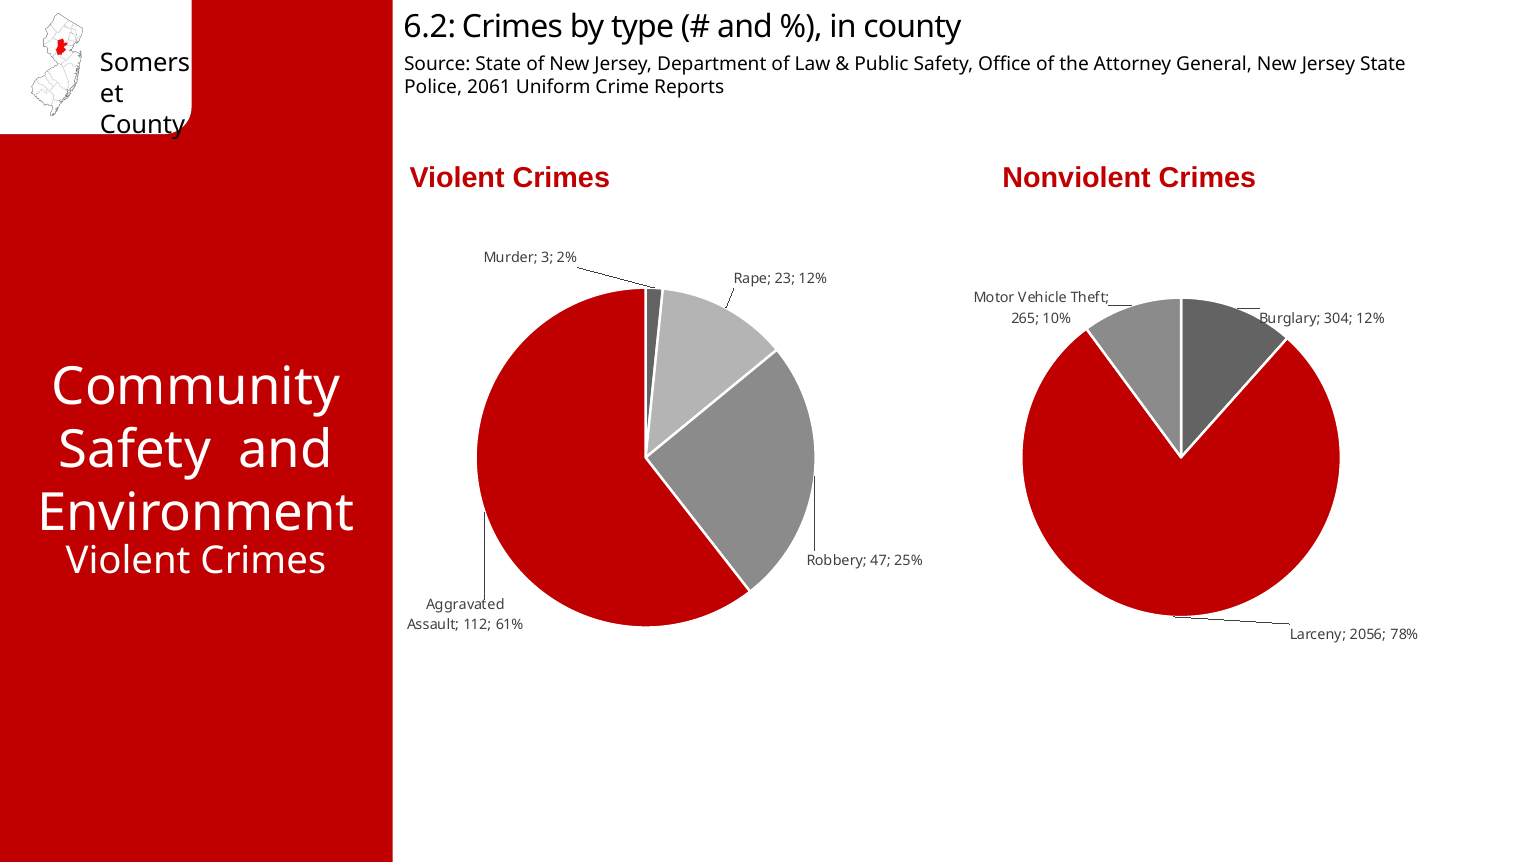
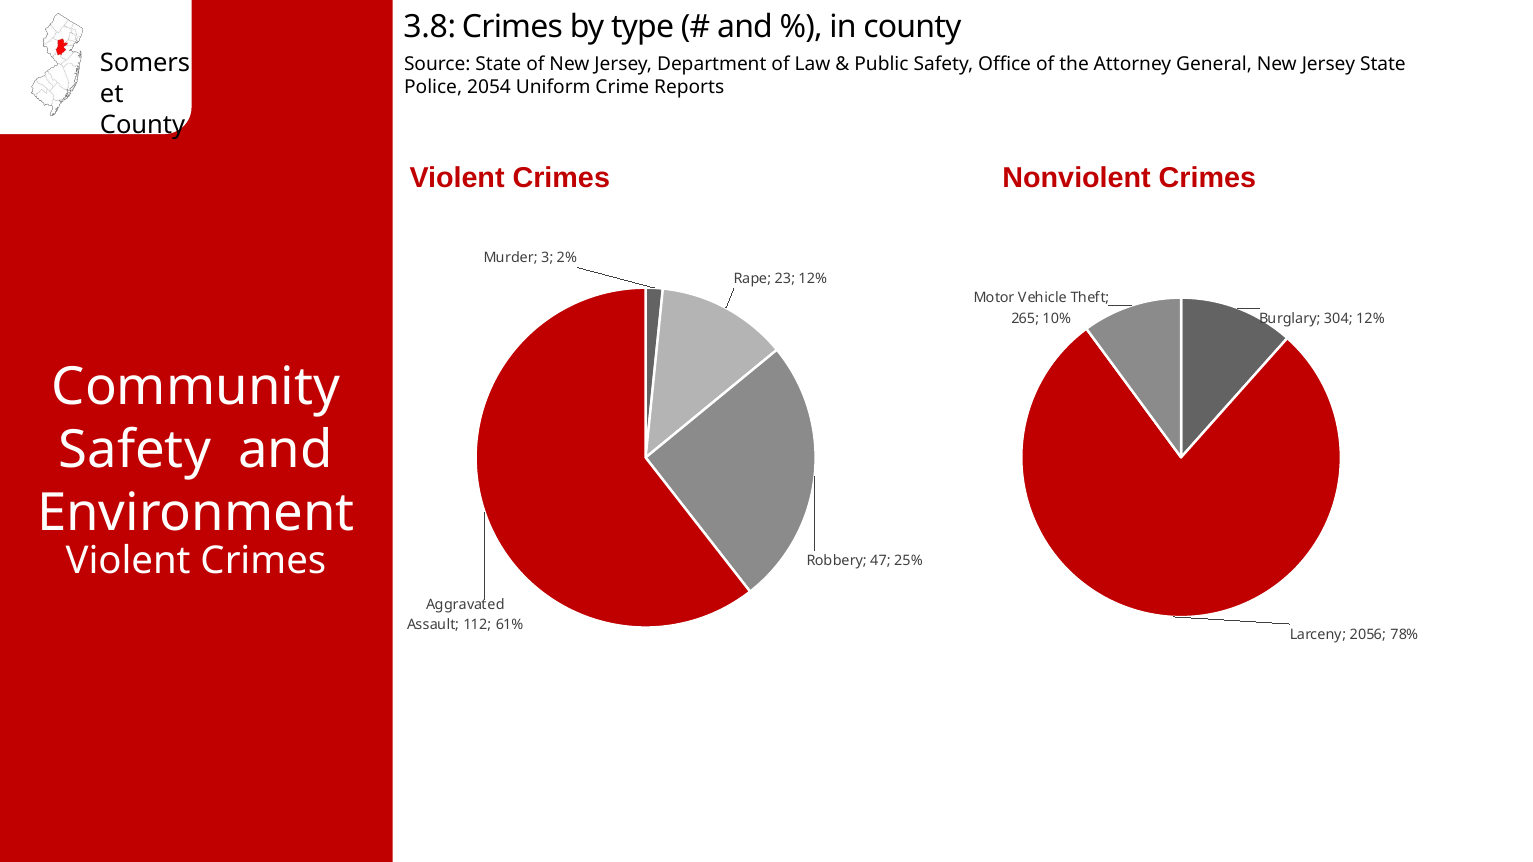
6.2: 6.2 -> 3.8 (430, 27)
2061: 2061 -> 2054 (489, 88)
